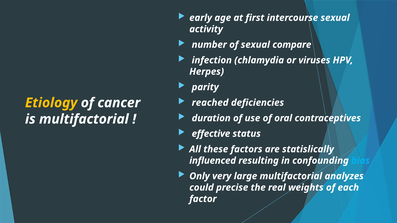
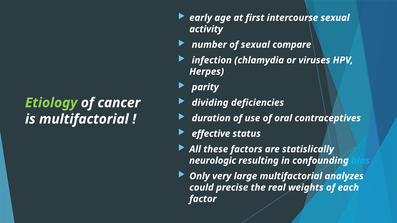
reached: reached -> dividing (210, 103)
Etiology colour: yellow -> light green (51, 103)
influenced: influenced -> neurologic (213, 161)
